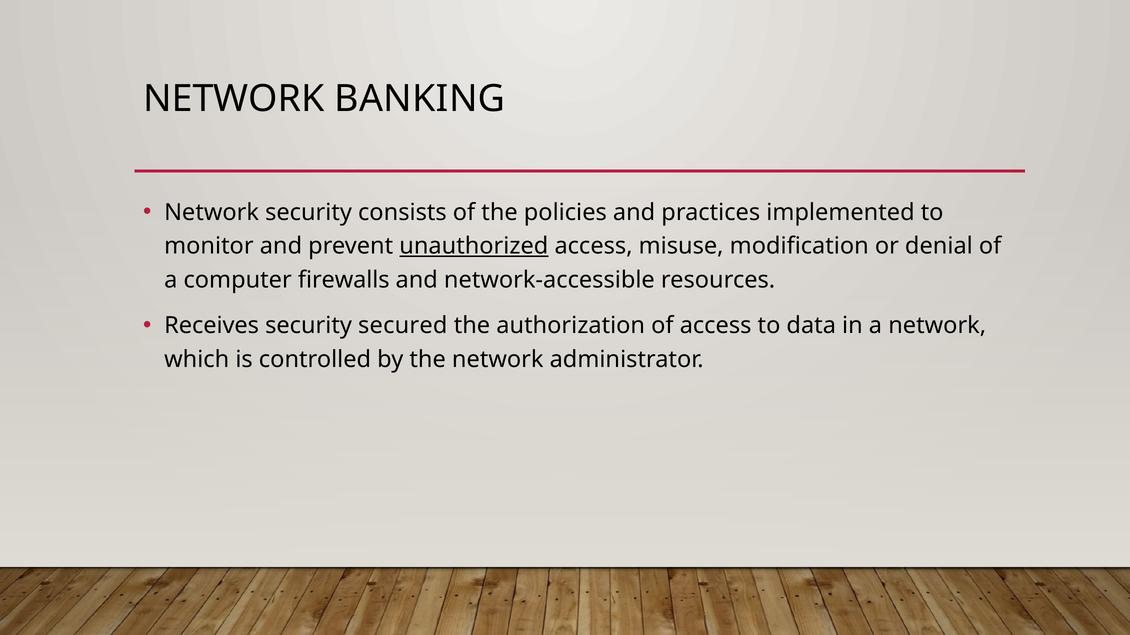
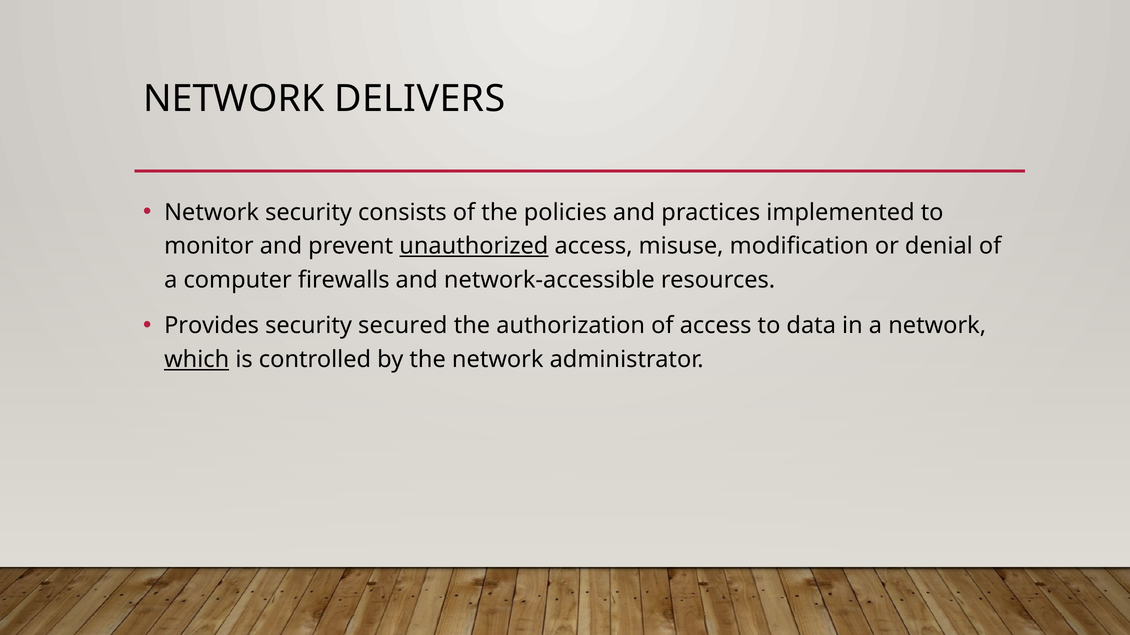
BANKING: BANKING -> DELIVERS (420, 99)
Receives: Receives -> Provides (212, 326)
which underline: none -> present (197, 360)
